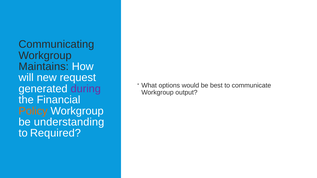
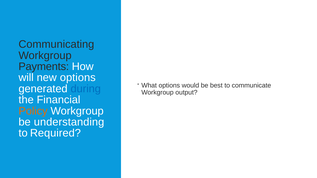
Maintains: Maintains -> Payments (44, 67)
new request: request -> options (78, 78)
during colour: purple -> blue (86, 89)
